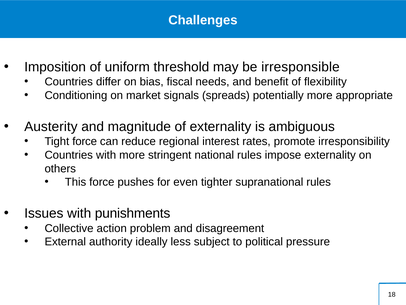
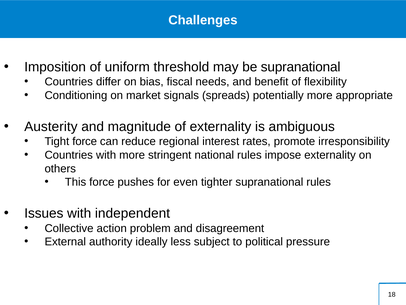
be irresponsible: irresponsible -> supranational (301, 67)
punishments: punishments -> independent (132, 213)
